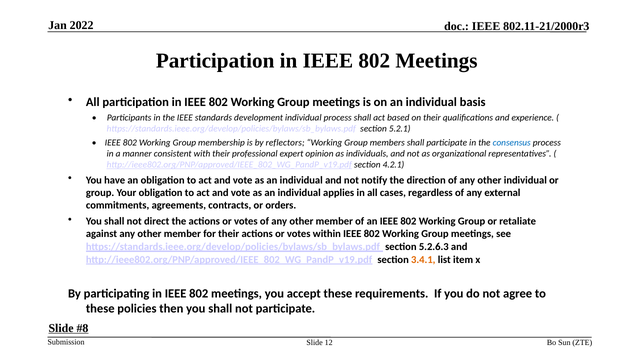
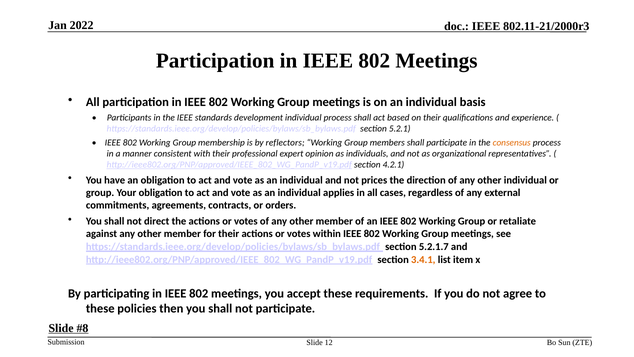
consensus colour: blue -> orange (512, 142)
notify: notify -> prices (374, 180)
5.2.6.3: 5.2.6.3 -> 5.2.1.7 (434, 246)
